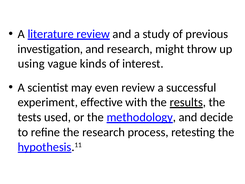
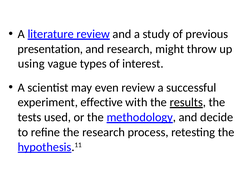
investigation: investigation -> presentation (50, 49)
kinds: kinds -> types (93, 64)
